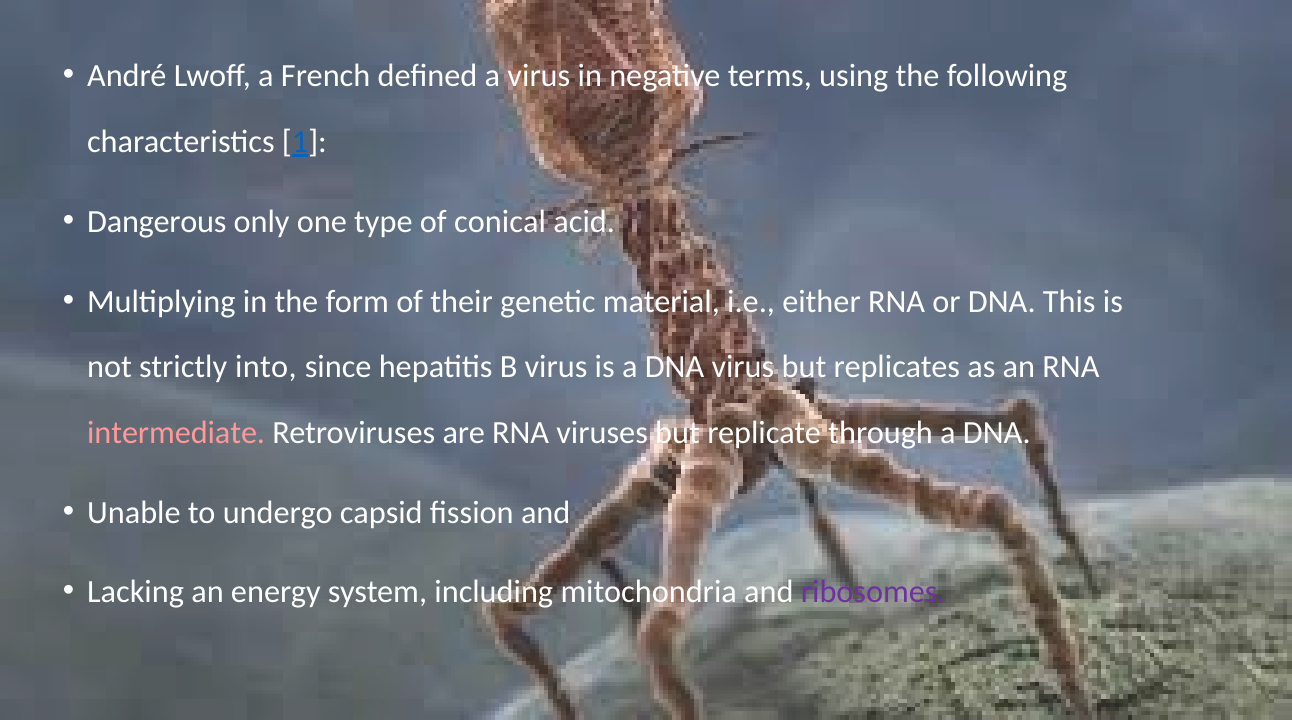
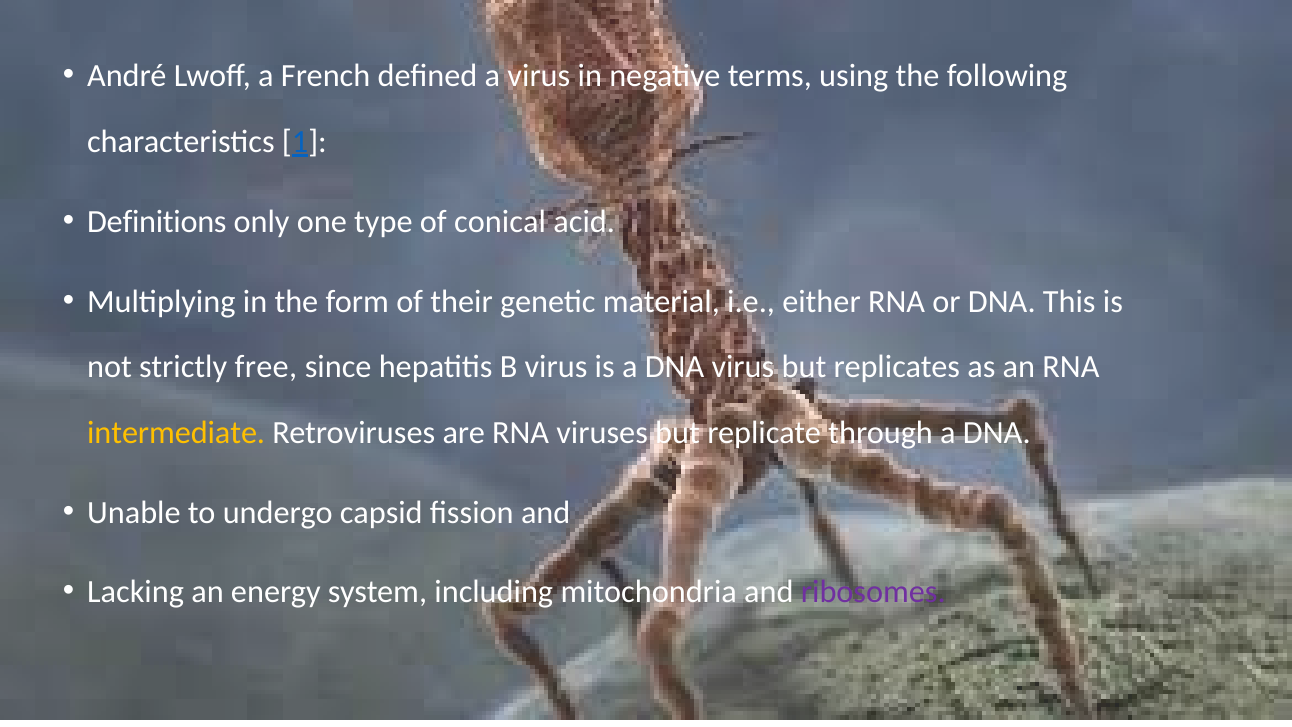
Dangerous: Dangerous -> Definitions (157, 222)
into: into -> free (266, 367)
intermediate colour: pink -> yellow (176, 433)
